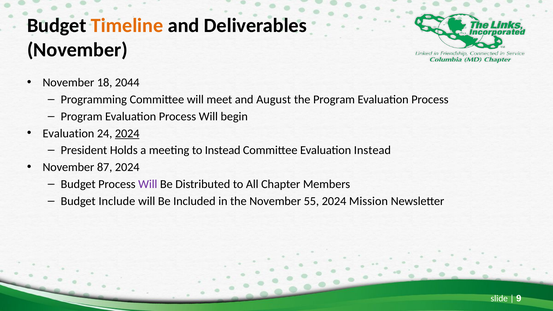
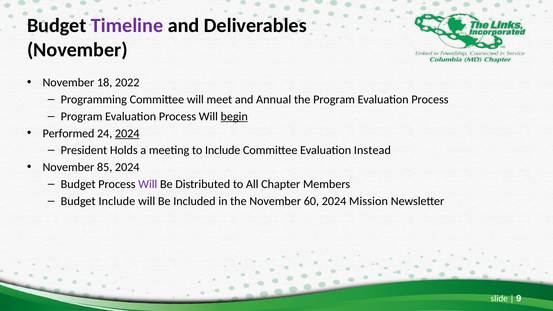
Timeline colour: orange -> purple (127, 26)
2044: 2044 -> 2022 (127, 83)
August: August -> Annual (274, 100)
begin underline: none -> present (234, 116)
Evaluation: Evaluation -> Performed (68, 133)
to Instead: Instead -> Include (223, 150)
87: 87 -> 85 (105, 167)
55: 55 -> 60 (311, 201)
